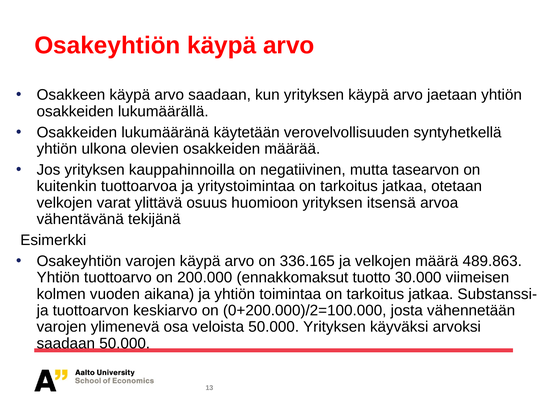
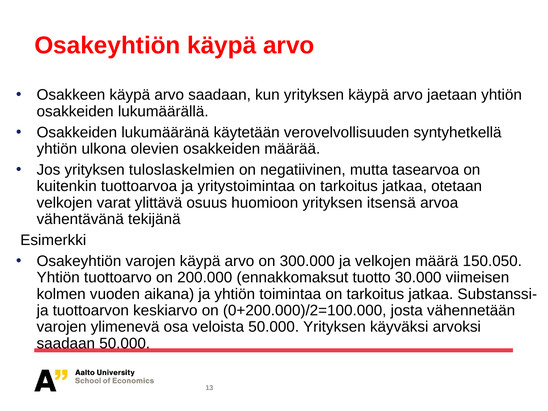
kauppahinnoilla: kauppahinnoilla -> tuloslaskelmien (182, 170)
tasearvon: tasearvon -> tasearvoa (426, 170)
336.165: 336.165 -> 300.000 (307, 261)
489.863: 489.863 -> 150.050 (492, 261)
